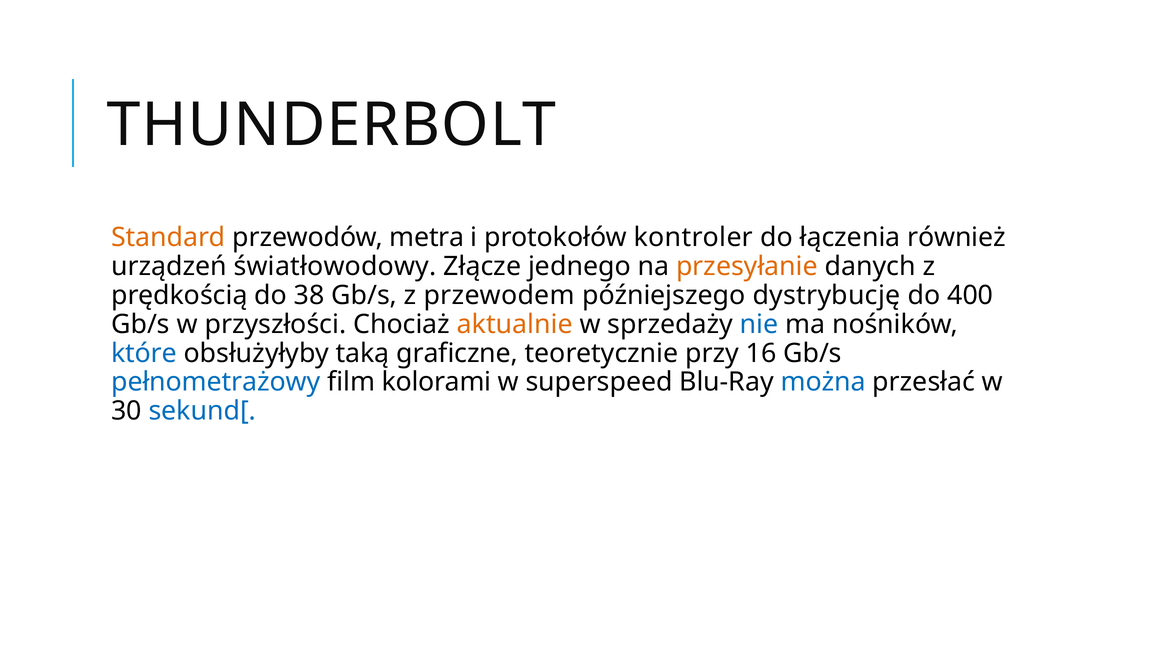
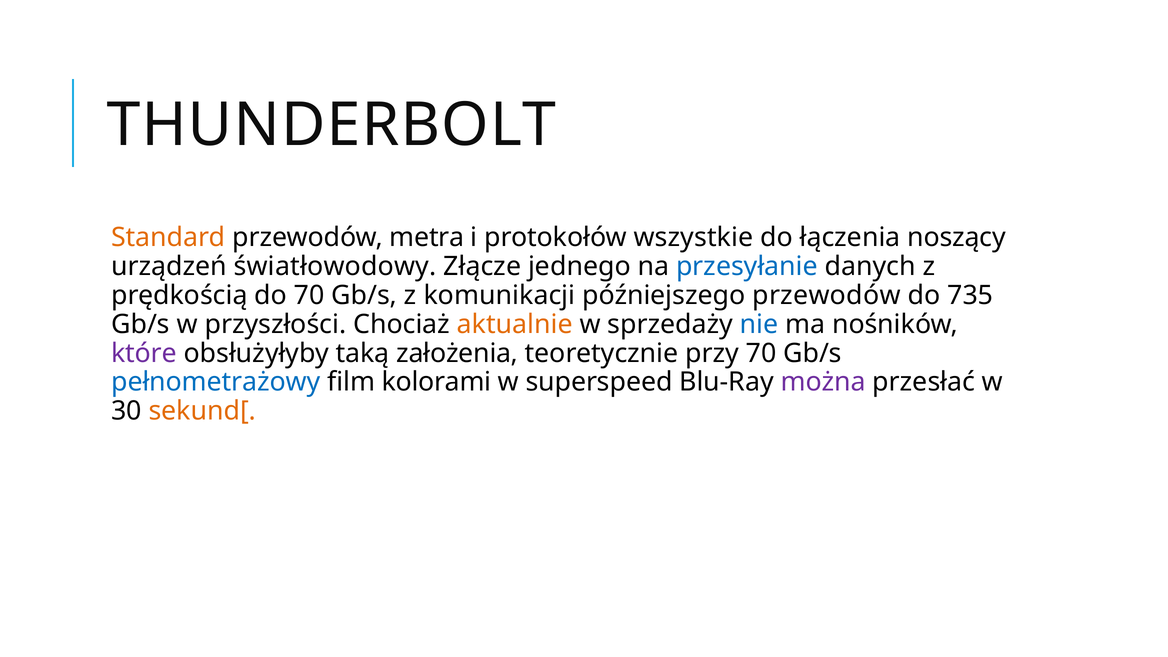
kontroler: kontroler -> wszystkie (694, 238)
również: również -> noszący (957, 238)
przesyłanie colour: orange -> blue (747, 267)
do 38: 38 -> 70 (309, 295)
przewodem: przewodem -> komunikacji (499, 295)
późniejszego dystrybucję: dystrybucję -> przewodów (826, 295)
400: 400 -> 735 (970, 295)
które colour: blue -> purple (144, 353)
graficzne: graficzne -> założenia (457, 353)
przy 16: 16 -> 70 (761, 353)
można colour: blue -> purple (823, 382)
sekund[ colour: blue -> orange (202, 411)
